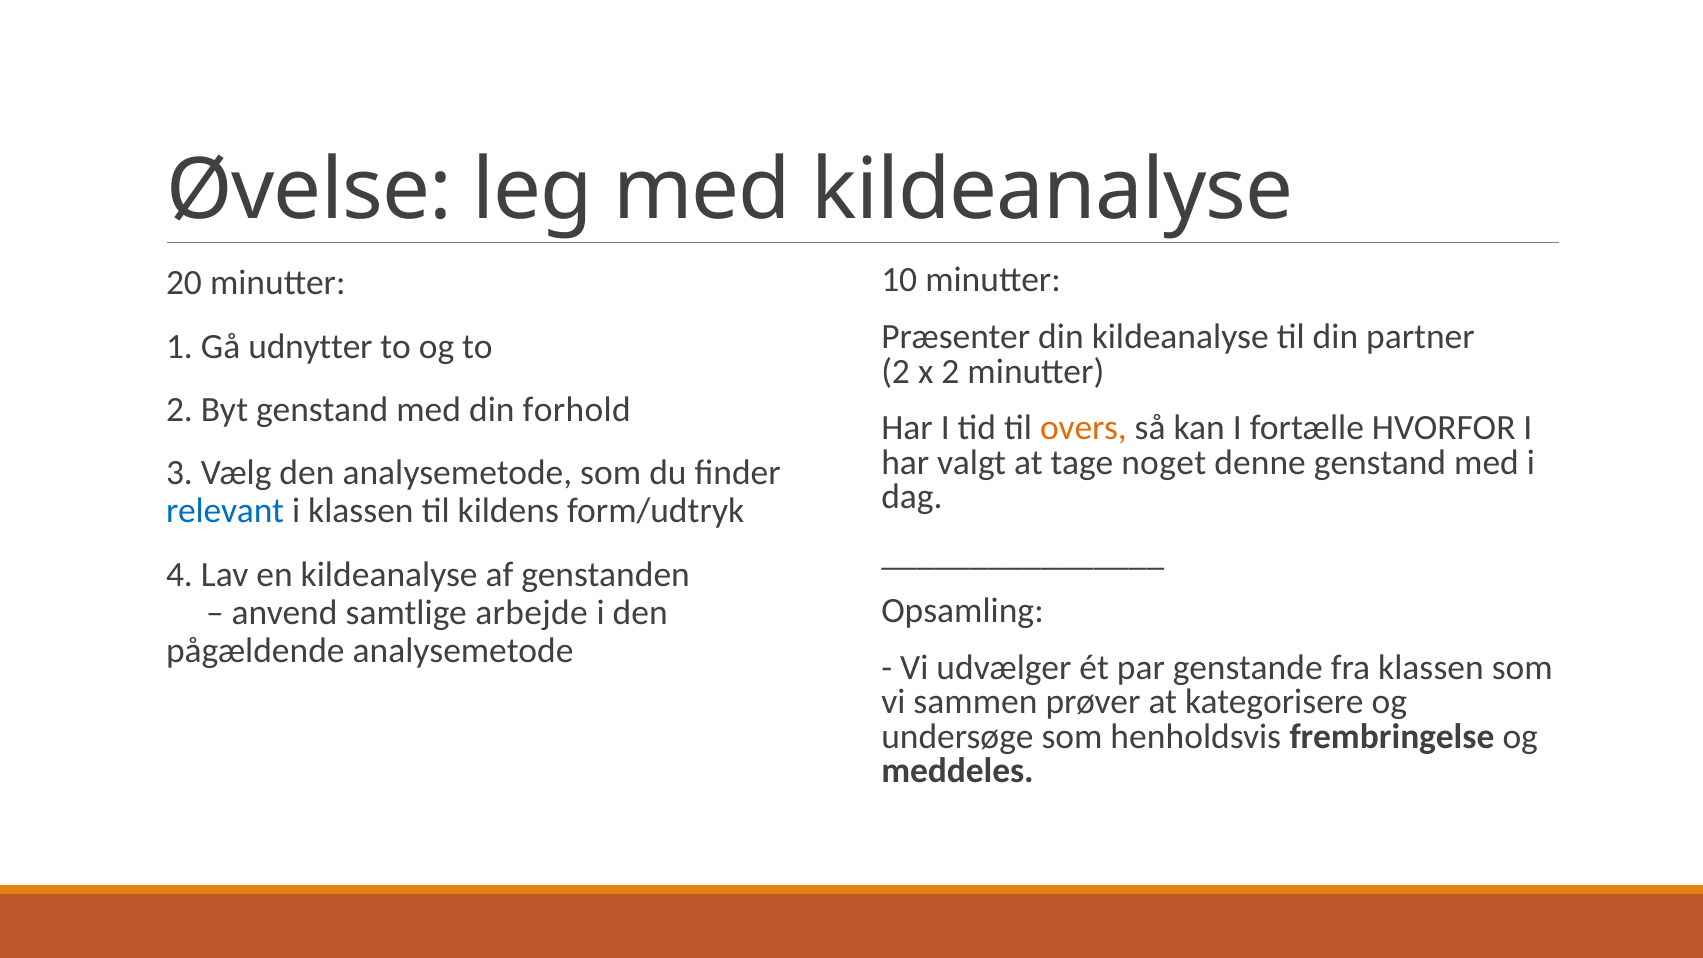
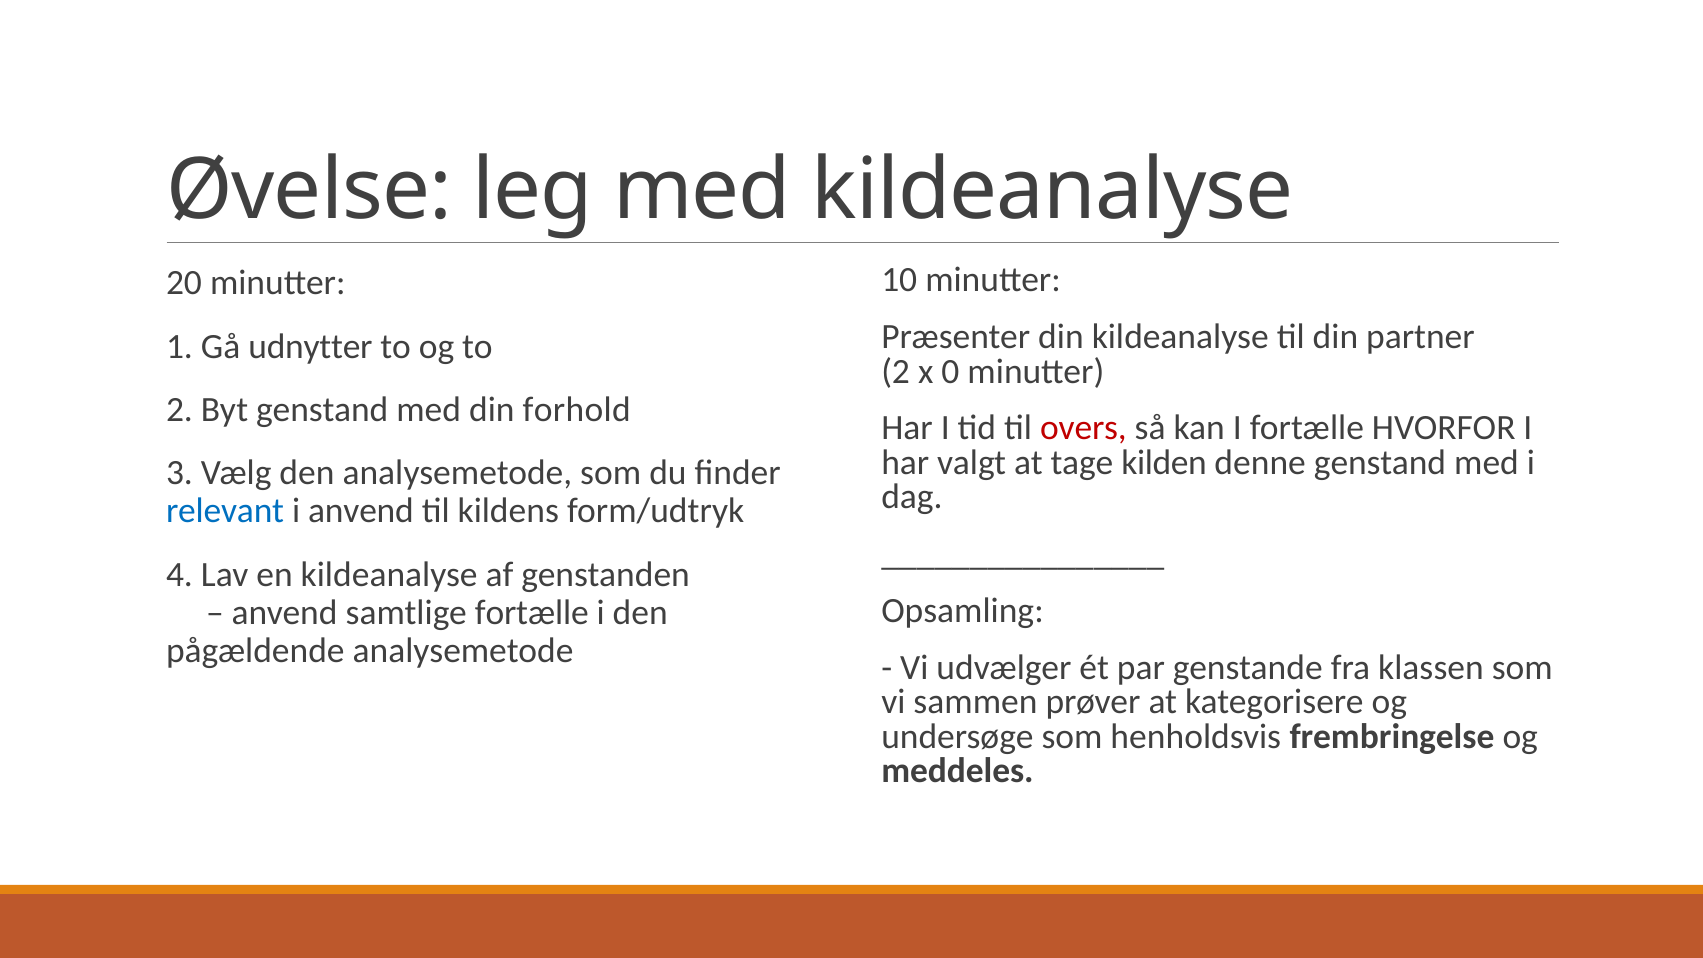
x 2: 2 -> 0 (950, 371)
overs colour: orange -> red (1083, 428)
noget: noget -> kilden (1164, 463)
i klassen: klassen -> anvend (361, 511)
samtlige arbejde: arbejde -> fortælle (532, 613)
